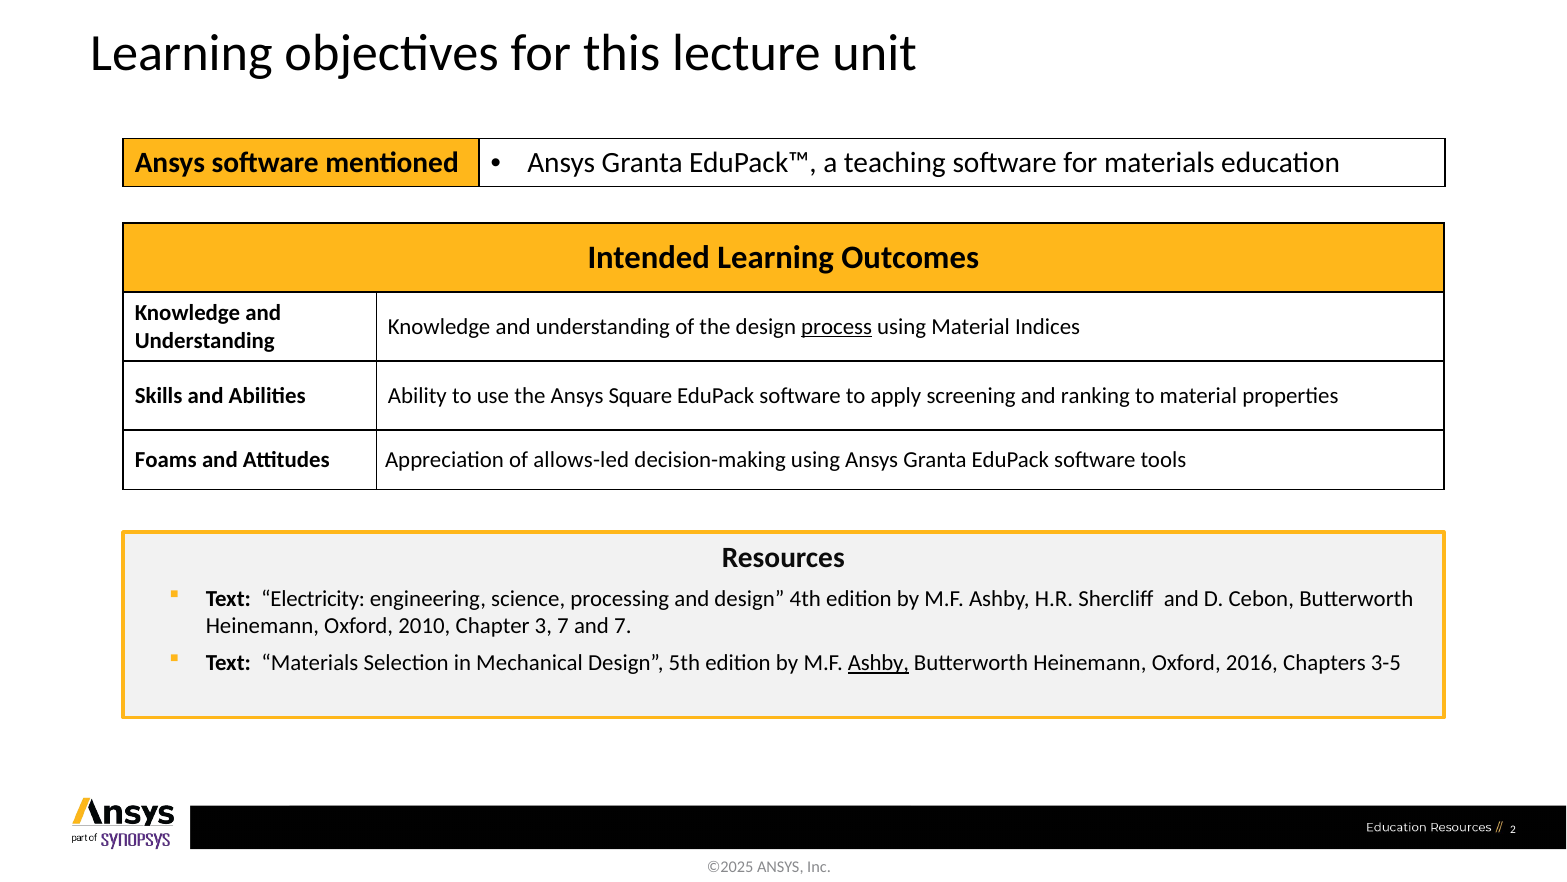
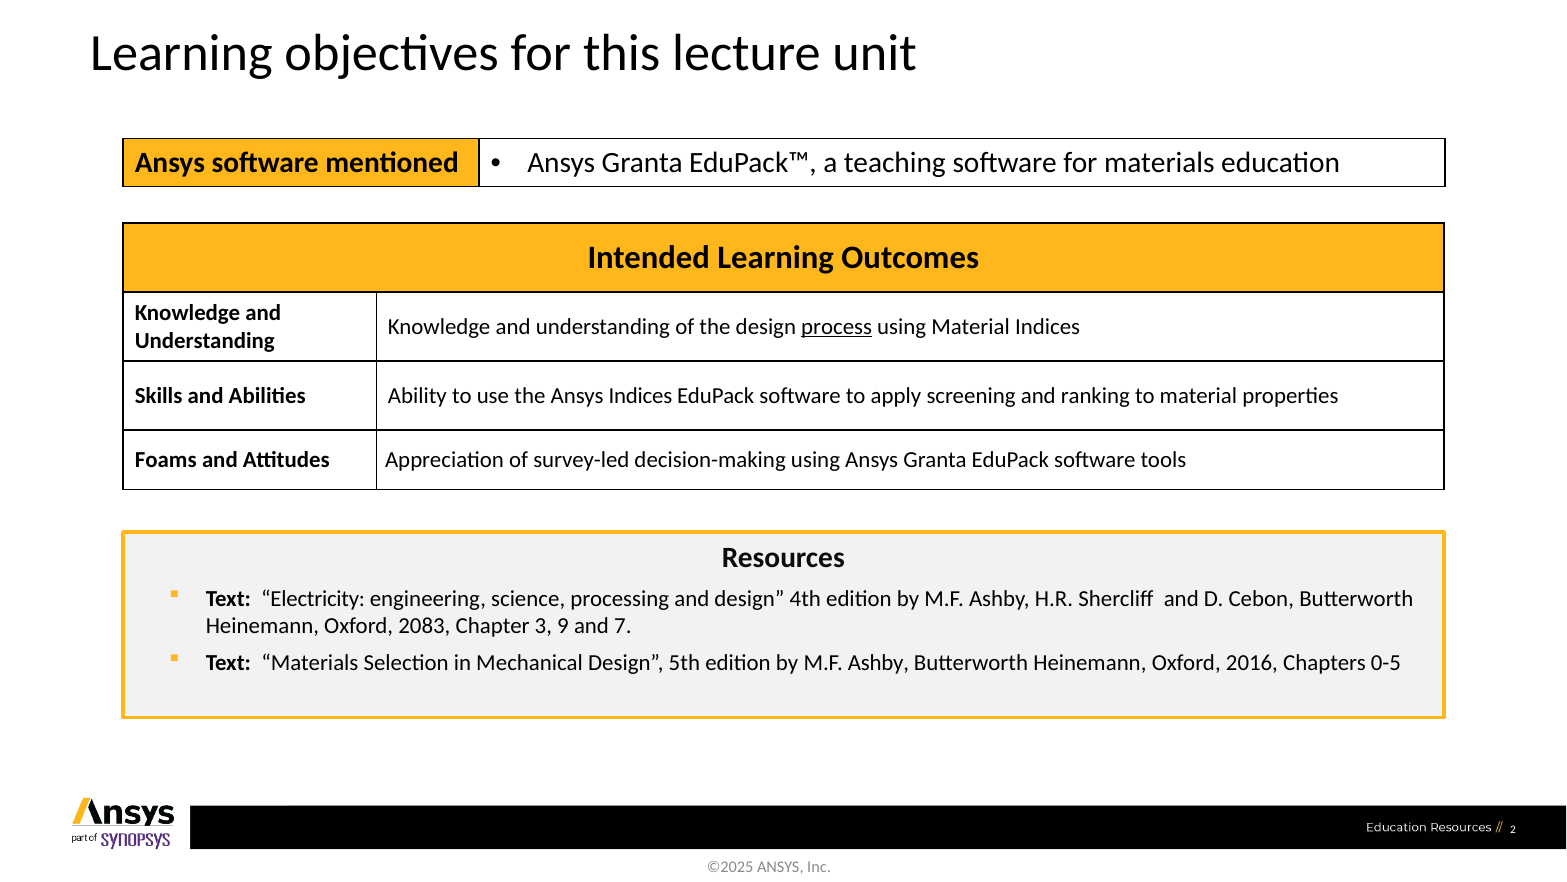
Ansys Square: Square -> Indices (640, 395)
allows-led: allows-led -> survey-led (581, 460)
2010: 2010 -> 2083 (424, 626)
3 7: 7 -> 9 (563, 626)
Ashby underline: present -> none (878, 663)
3-5: 3-5 -> 0-5 (1386, 663)
